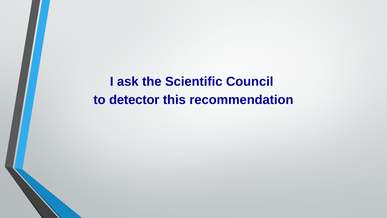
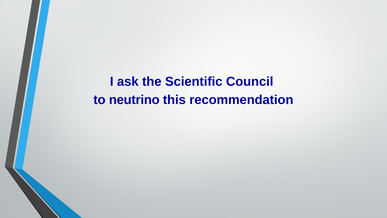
detector: detector -> neutrino (134, 100)
